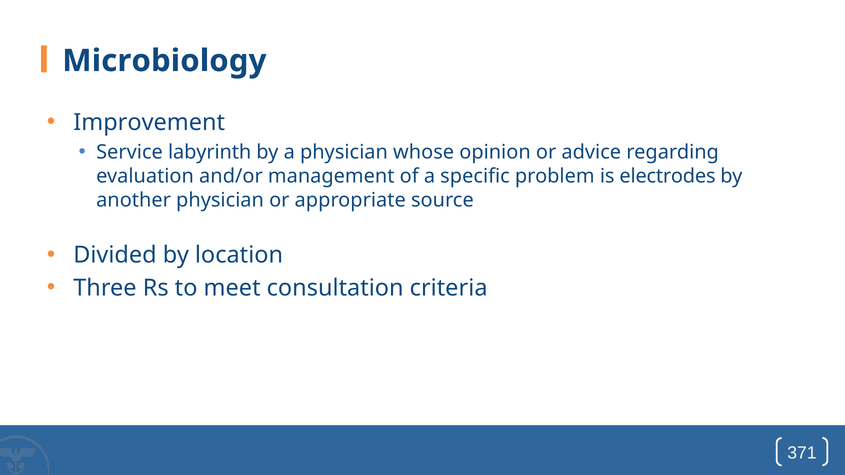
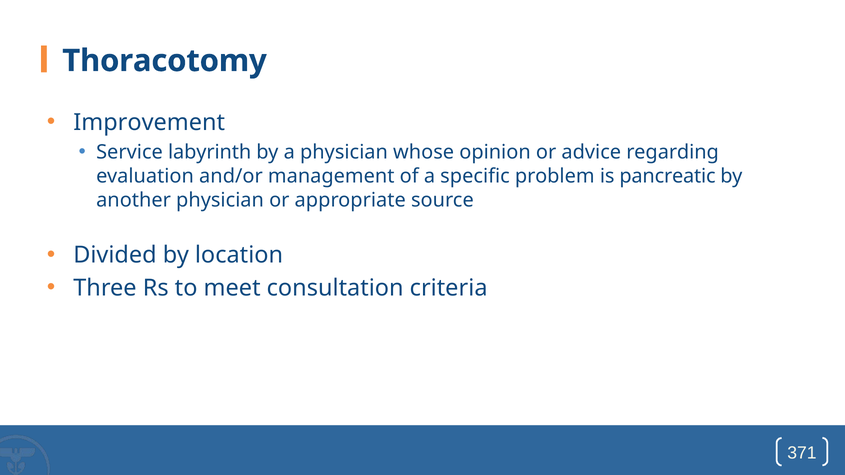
Microbiology: Microbiology -> Thoracotomy (165, 61)
electrodes: electrodes -> pancreatic (668, 176)
